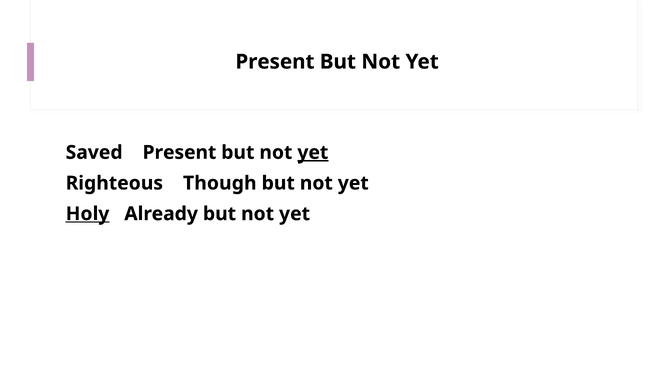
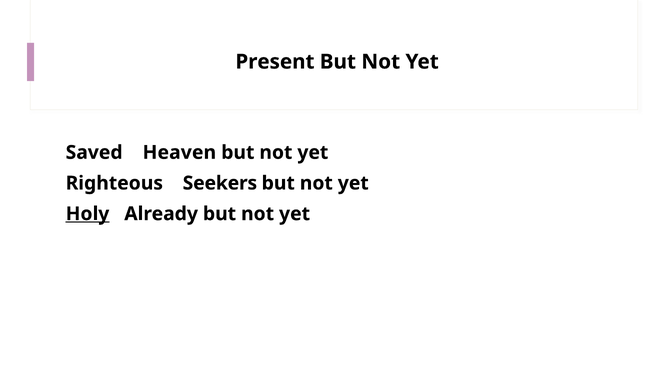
Saved Present: Present -> Heaven (179, 152)
yet underline: present -> none (313, 152)
Though: Though -> Seekers (220, 183)
